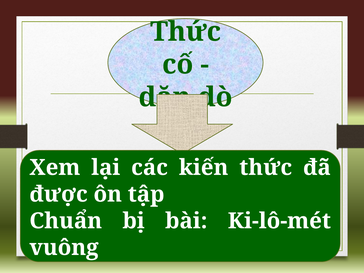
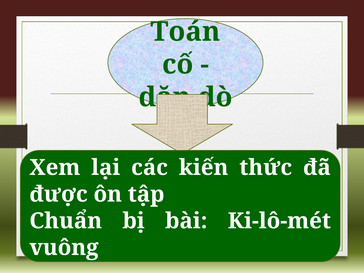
Thức: Thức -> Toán (185, 32)
